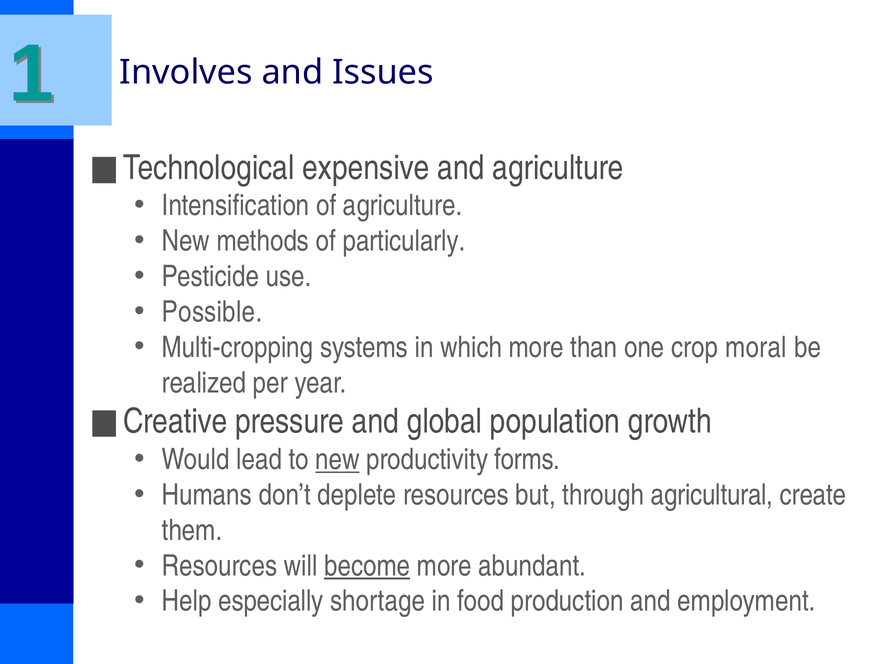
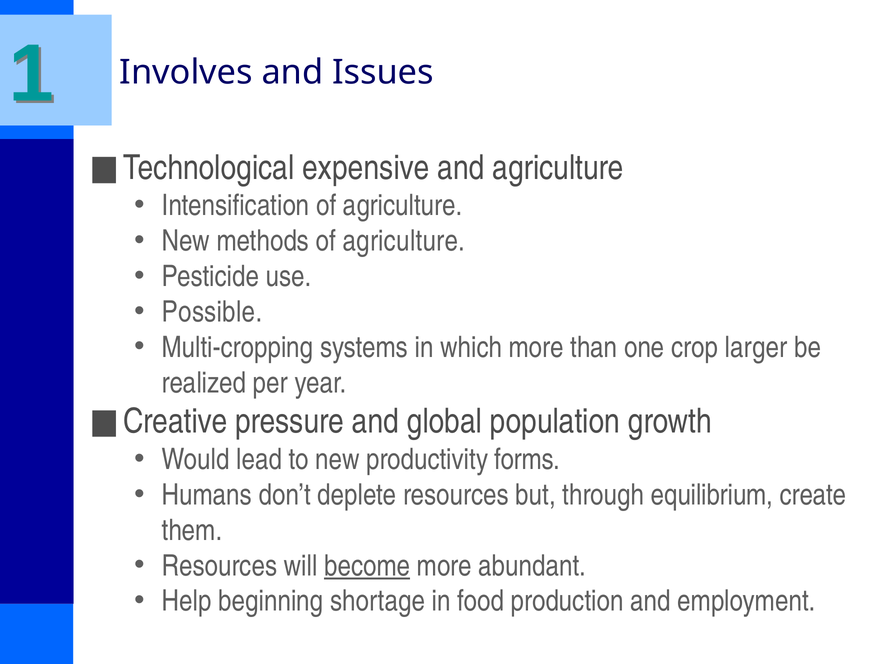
methods of particularly: particularly -> agriculture (404, 241)
moral: moral -> larger (756, 347)
new underline: present -> none (337, 459)
agricultural: agricultural -> equilibrium (712, 495)
especially: especially -> beginning (271, 601)
